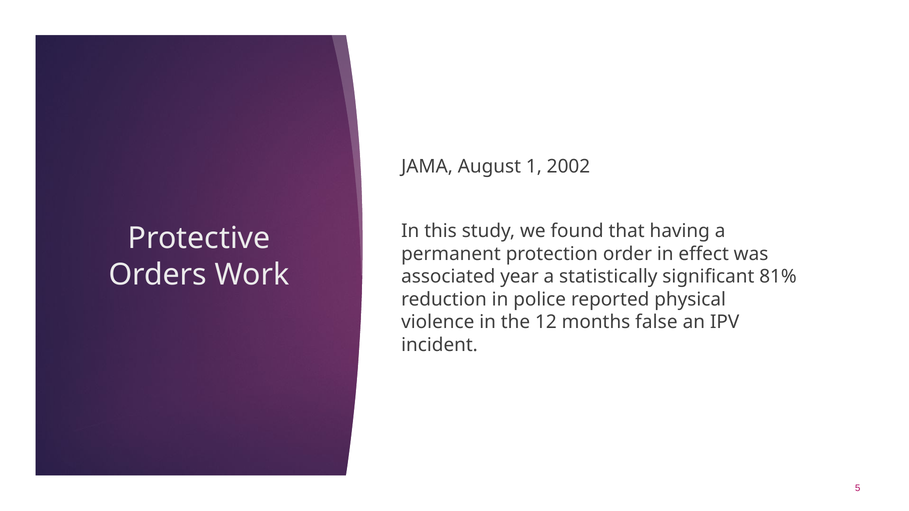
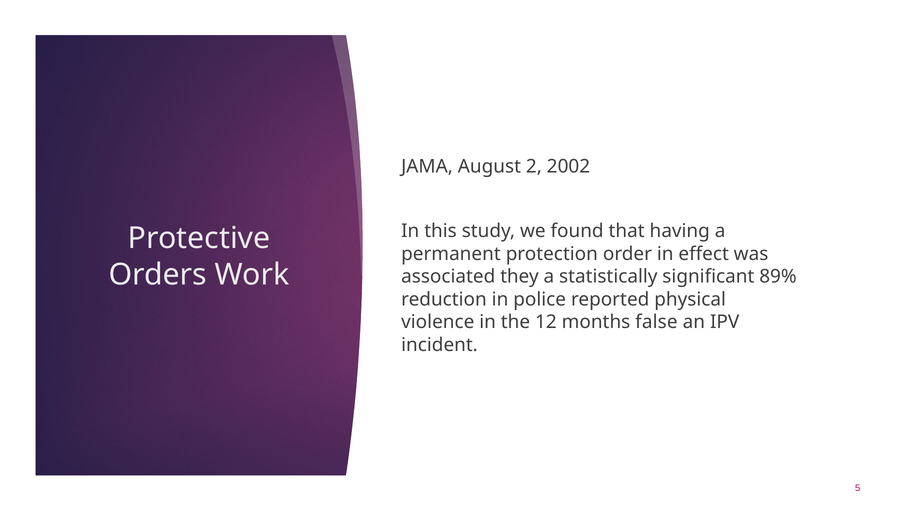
1: 1 -> 2 (534, 167)
year: year -> they (519, 277)
81%: 81% -> 89% (778, 277)
